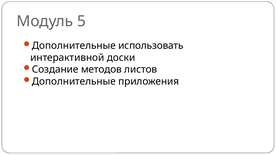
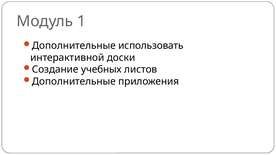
5: 5 -> 1 (81, 21)
методов: методов -> учебных (101, 70)
